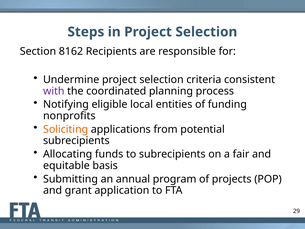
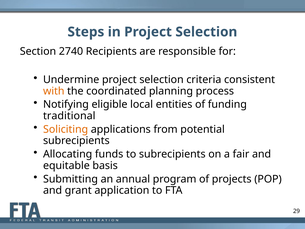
8162: 8162 -> 2740 (71, 51)
with colour: purple -> orange (54, 91)
nonprofits: nonprofits -> traditional (69, 116)
